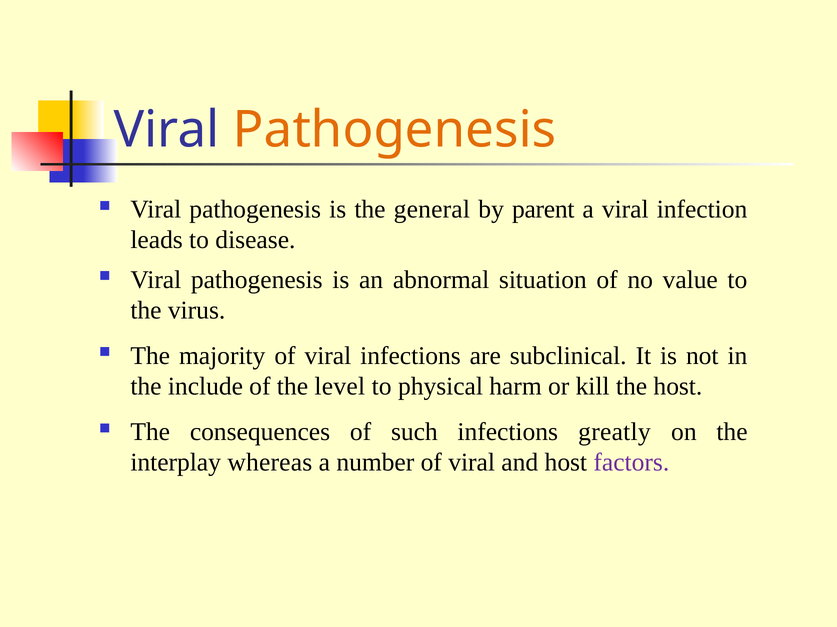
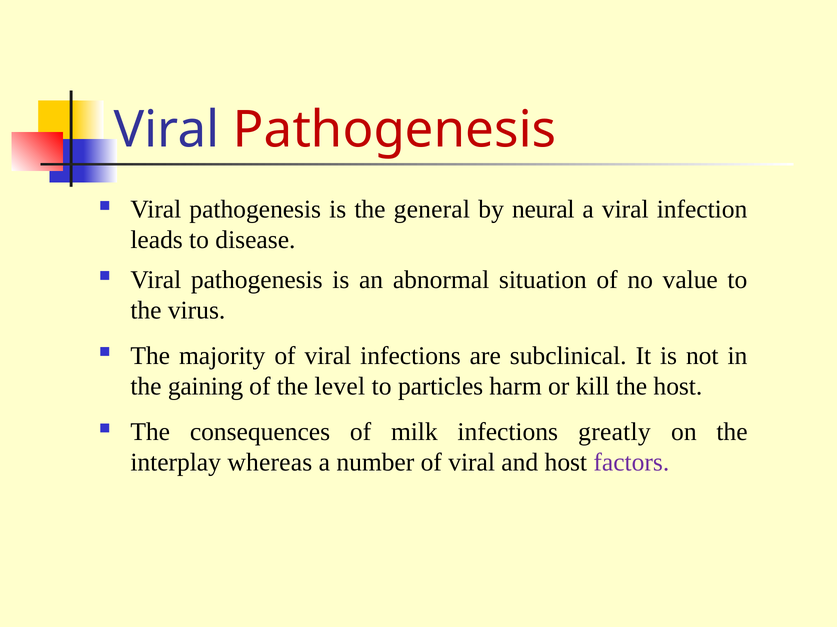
Pathogenesis colour: orange -> red (395, 130)
parent: parent -> neural (543, 210)
include: include -> gaining (206, 387)
physical: physical -> particles (441, 387)
such: such -> milk (414, 432)
